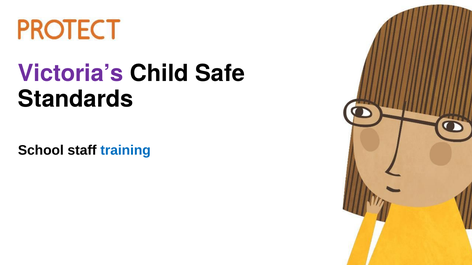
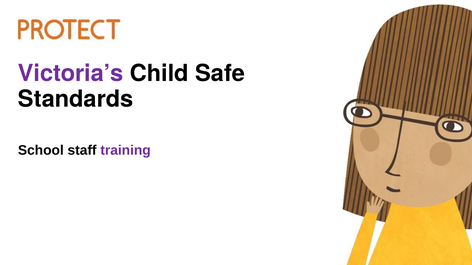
training colour: blue -> purple (126, 150)
